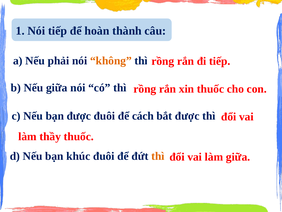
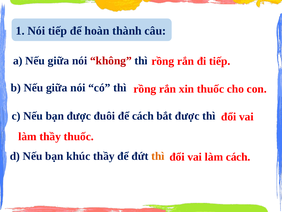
a Nếu phải: phải -> giữa (58, 61)
không colour: orange -> red (111, 61)
khúc đuôi: đuôi -> thầy (104, 156)
làm giữa: giữa -> cách (238, 157)
